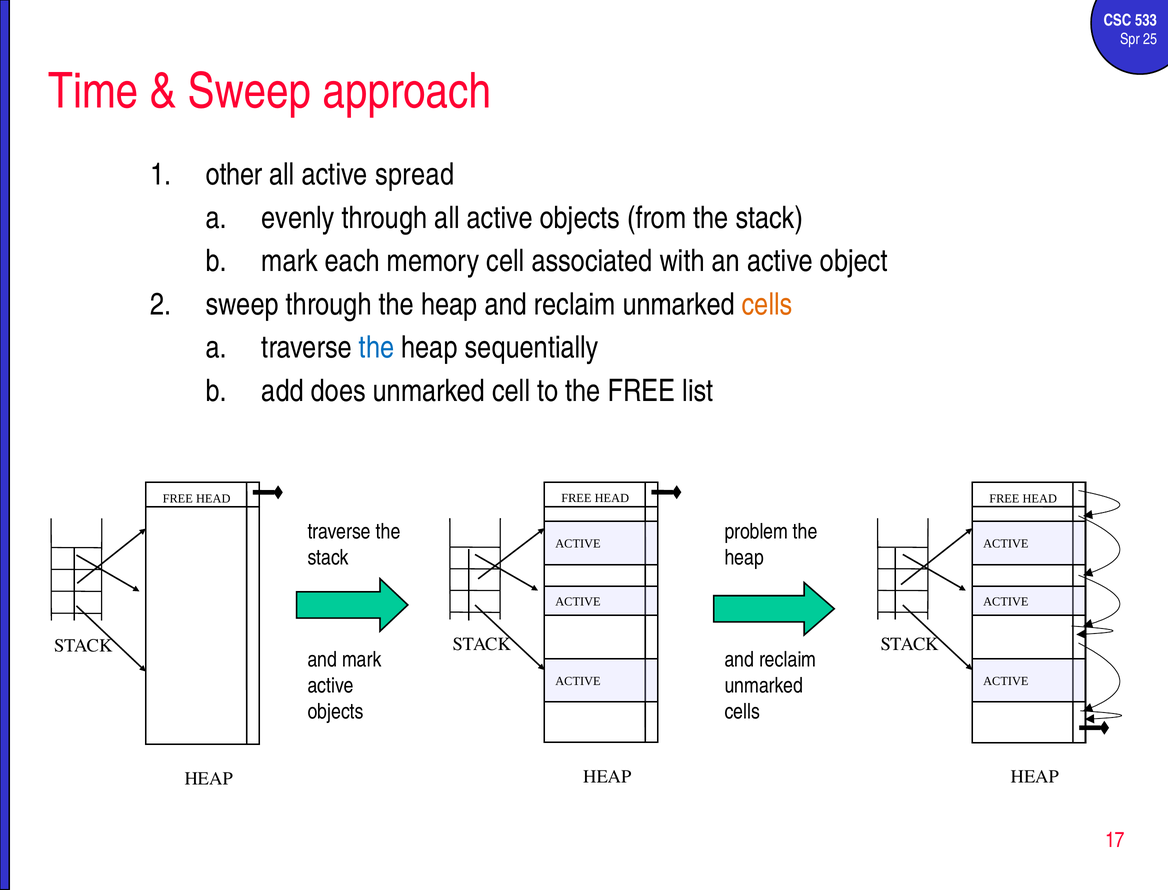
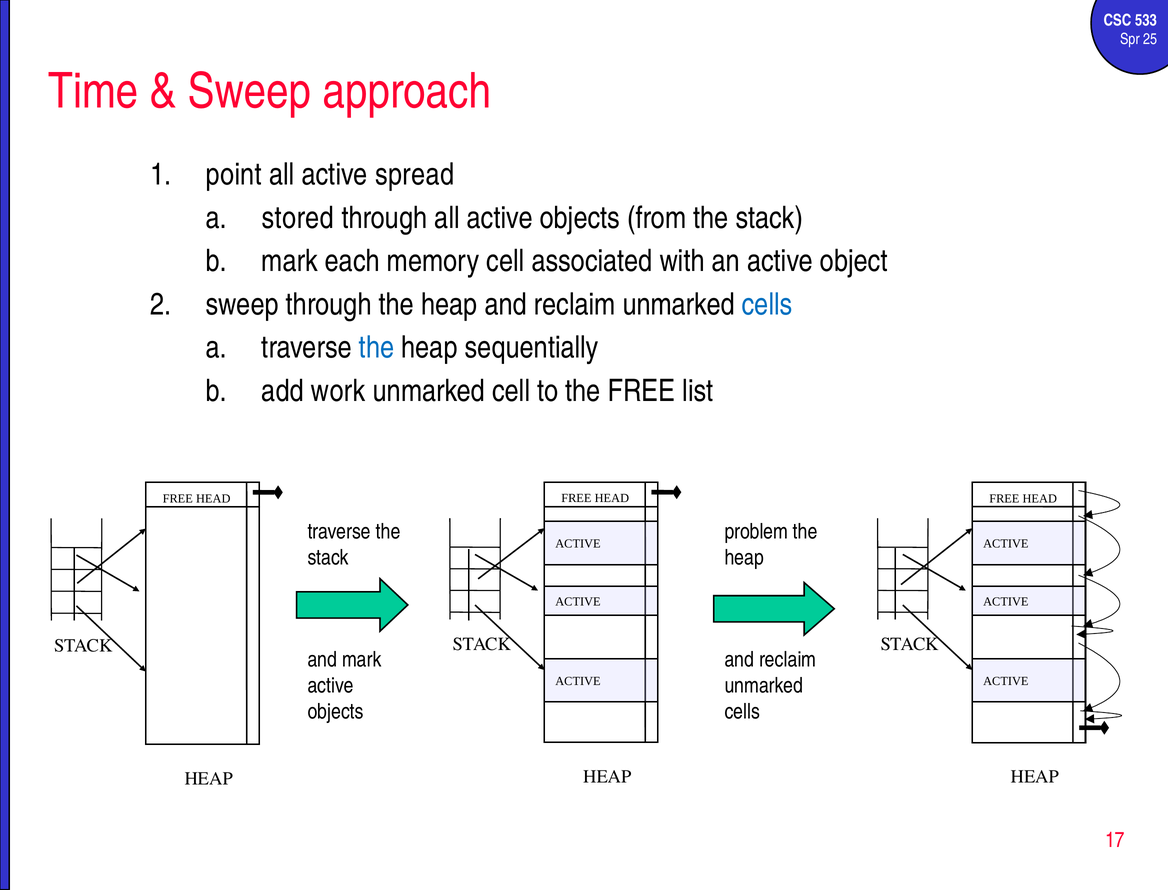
other: other -> point (234, 175)
evenly: evenly -> stored (298, 218)
cells colour: orange -> blue (767, 304)
does: does -> work (338, 391)
